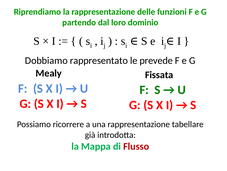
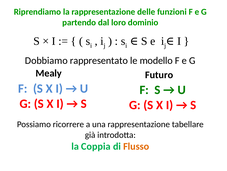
prevede: prevede -> modello (156, 60)
Fissata: Fissata -> Futuro (159, 75)
Mappa: Mappa -> Coppia (96, 146)
Flusso colour: red -> orange (136, 146)
